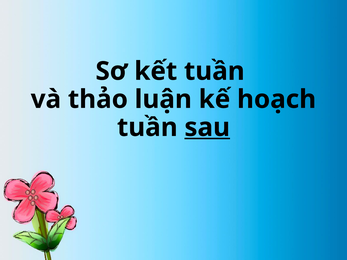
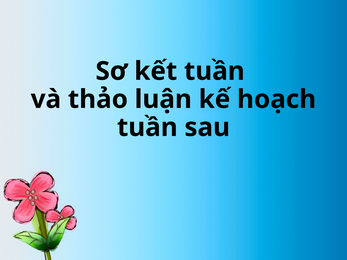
sau underline: present -> none (207, 128)
